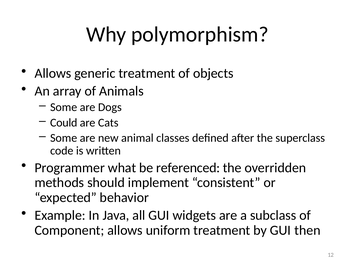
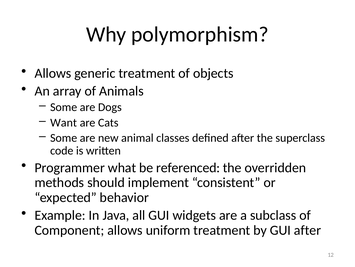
Could: Could -> Want (64, 122)
GUI then: then -> after (308, 230)
